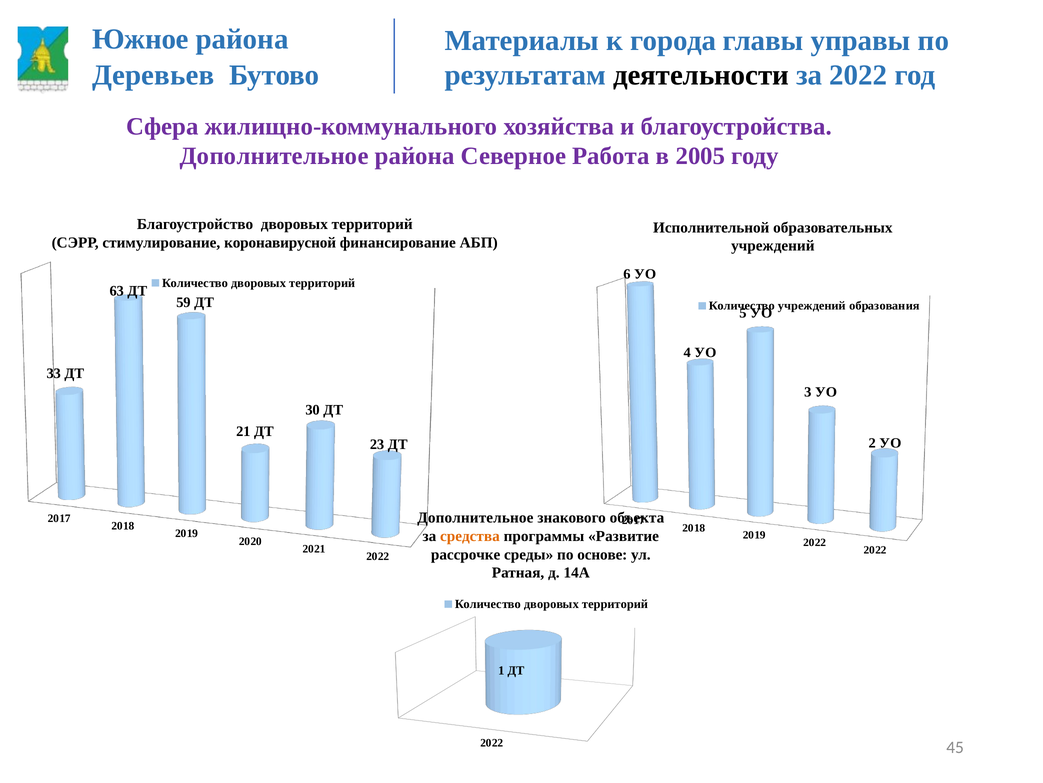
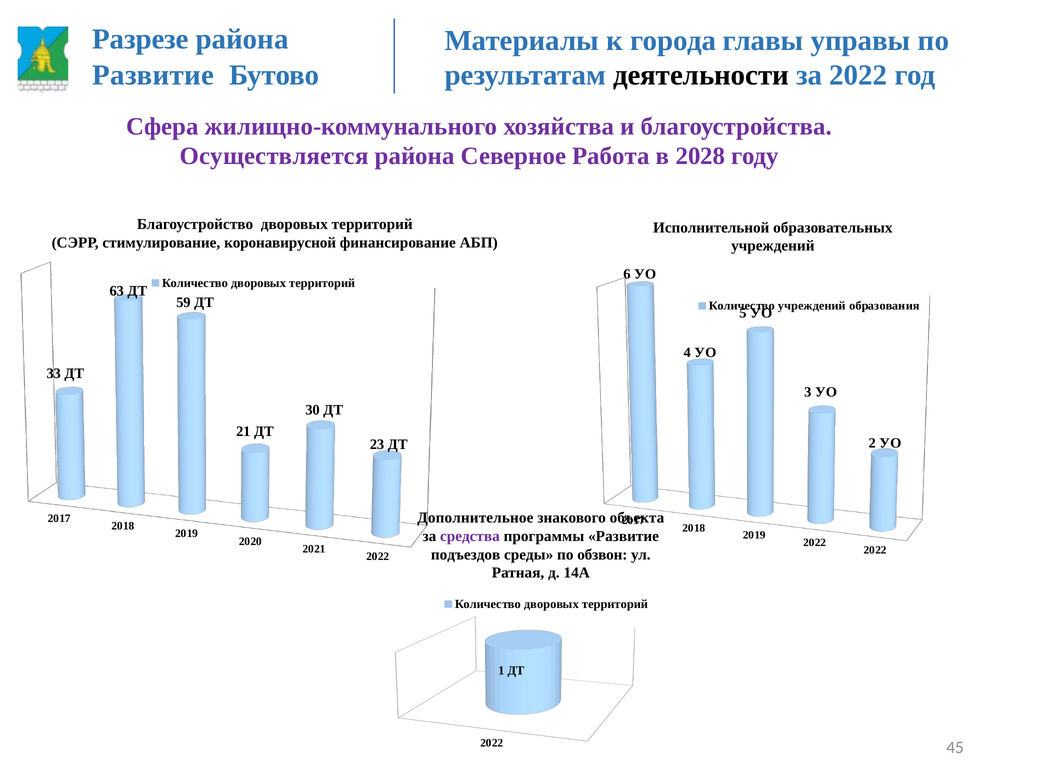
Южное: Южное -> Разрезе (140, 39)
Деревьев: Деревьев -> Развитие (153, 75)
Дополнительное: Дополнительное -> Осуществляется (274, 156)
2005: 2005 -> 2028 (700, 156)
средства colour: orange -> purple (470, 536)
рассрочке: рассрочке -> подъездов (466, 554)
основе: основе -> обзвон (602, 554)
